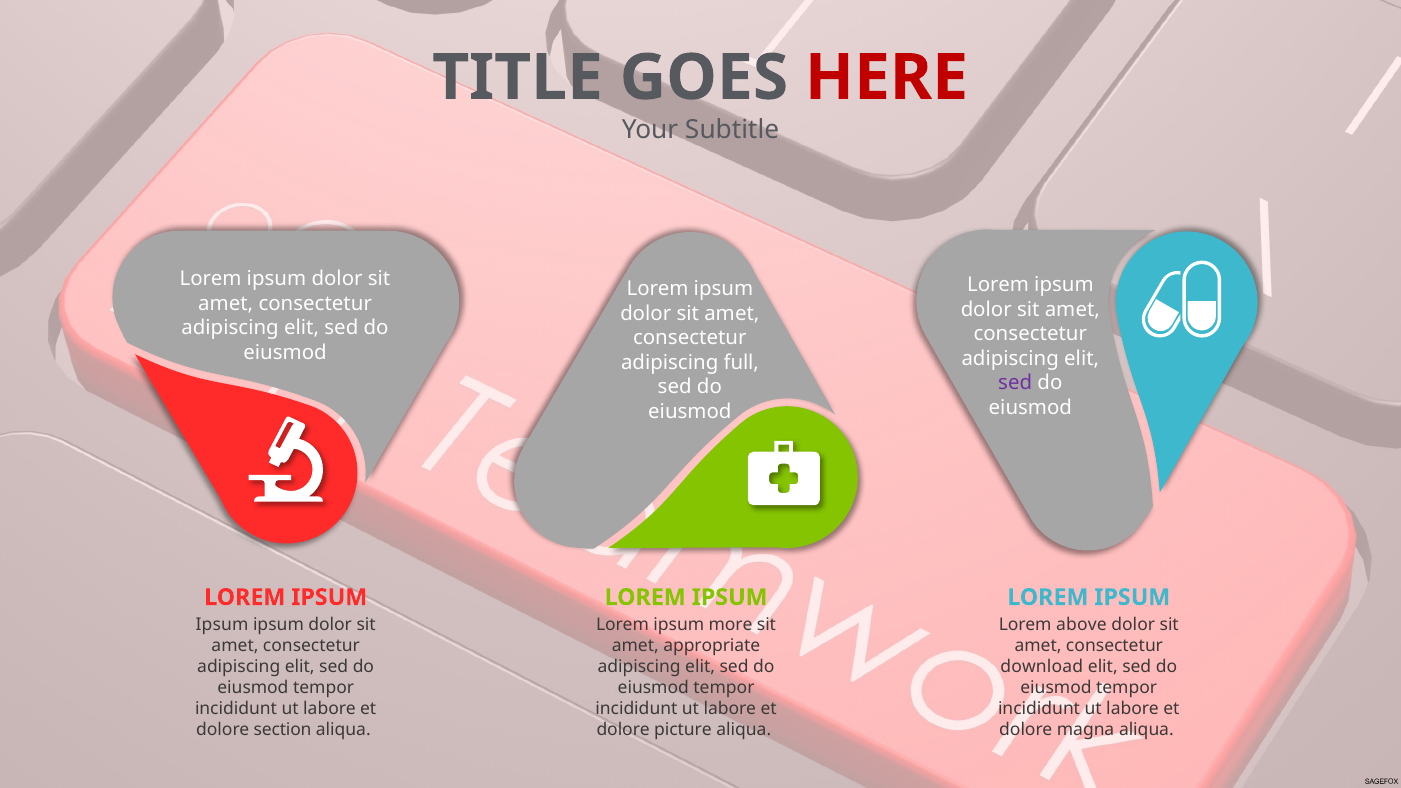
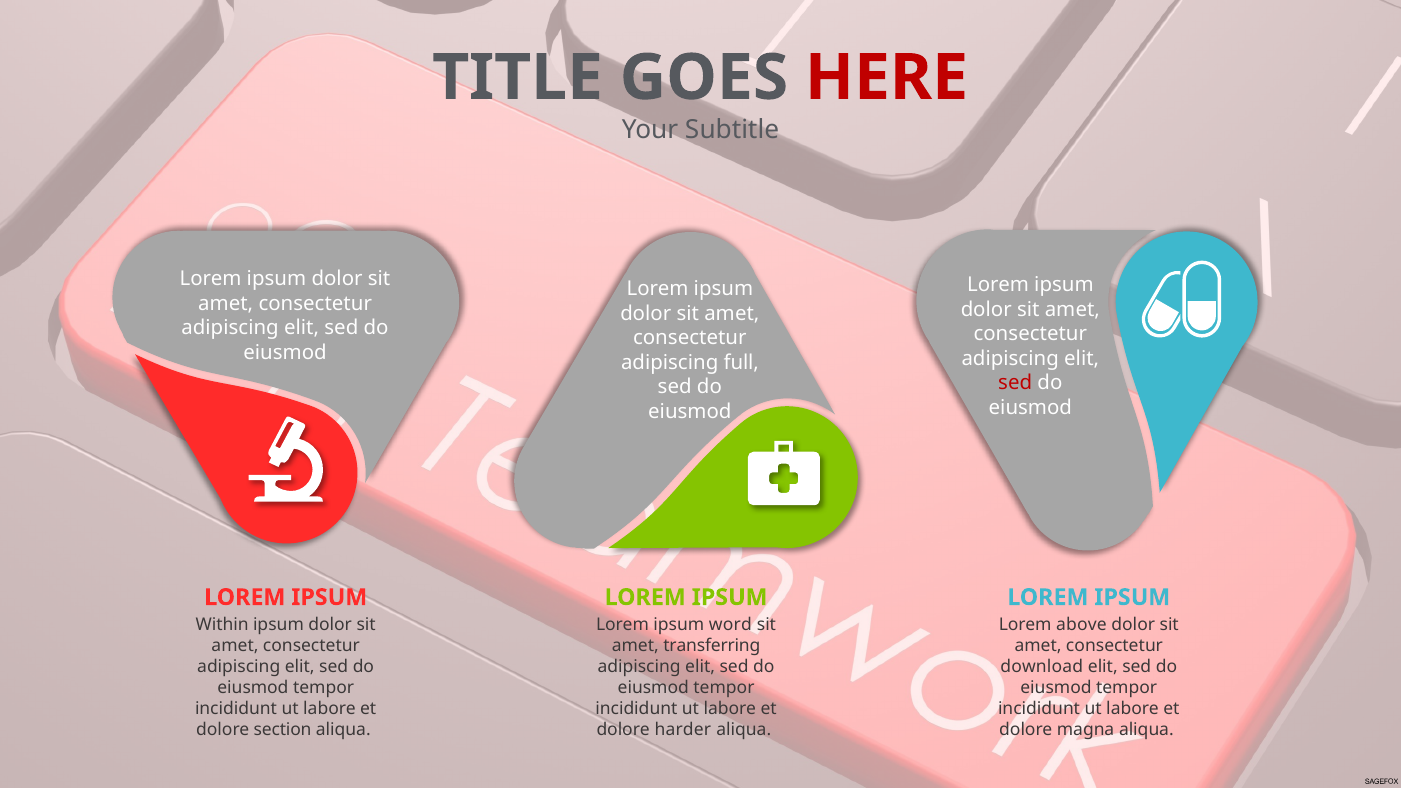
sed colour: purple -> red (1015, 383)
Ipsum: Ipsum -> Within (222, 625)
more: more -> word (730, 625)
appropriate: appropriate -> transferring (712, 646)
picture: picture -> harder (683, 730)
